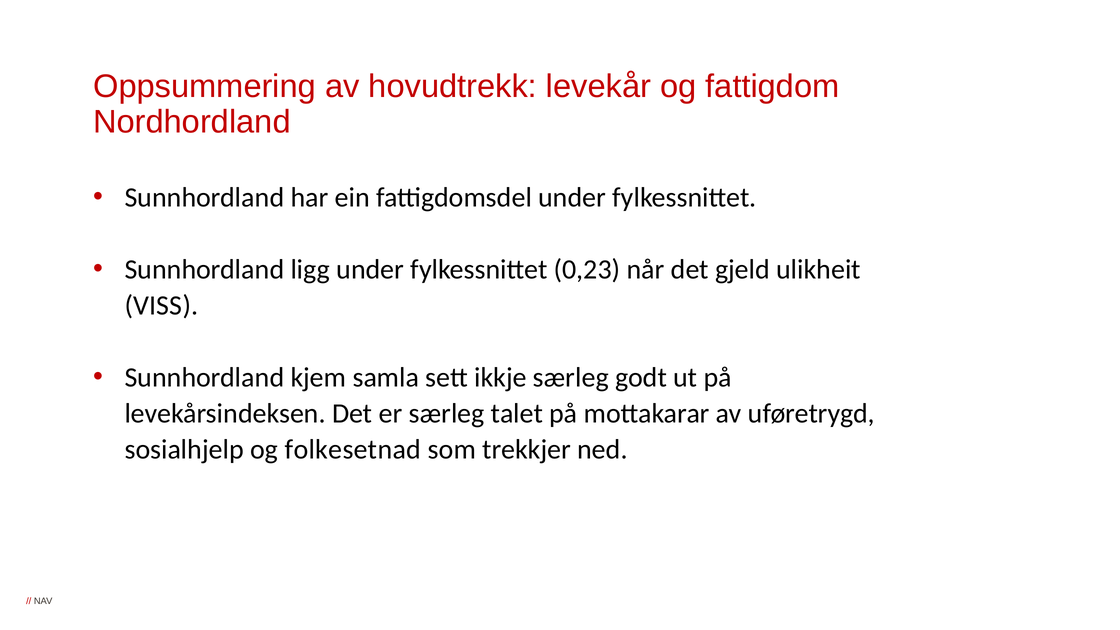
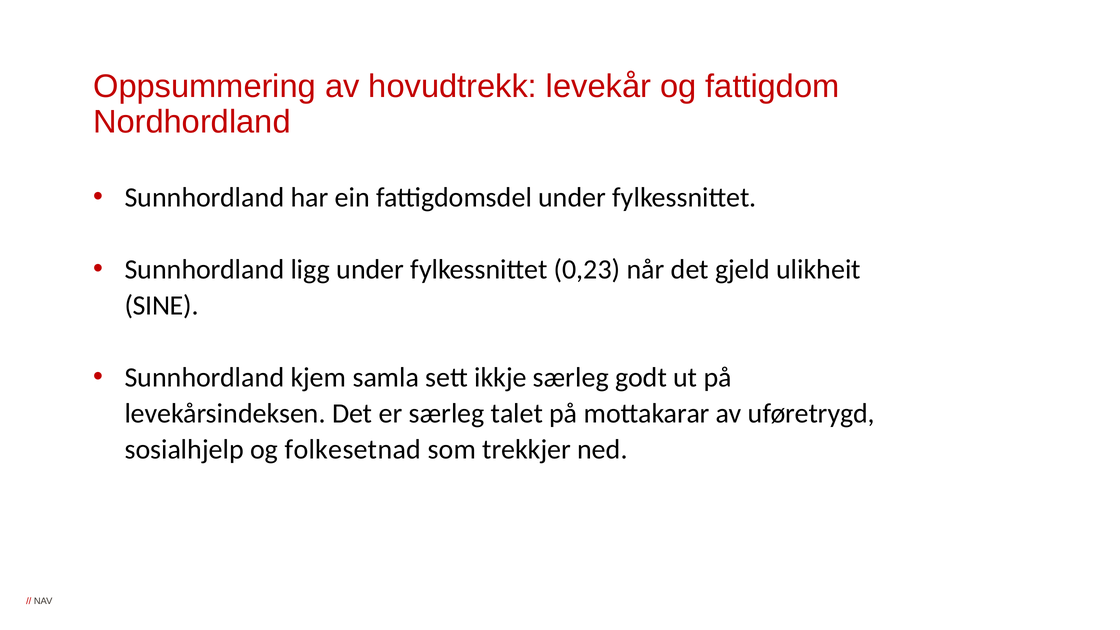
VISS: VISS -> SINE (162, 305)
